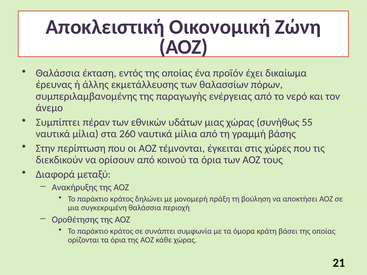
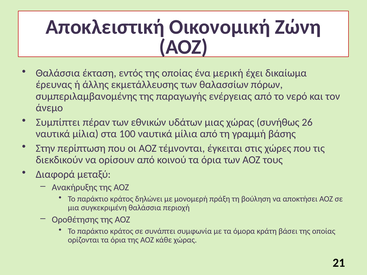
προϊόν: προϊόν -> μερική (228, 73)
55: 55 -> 26 (307, 122)
260: 260 -> 100 (127, 134)
